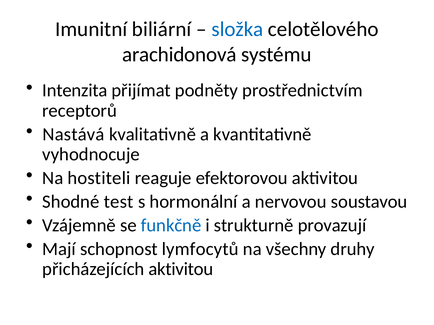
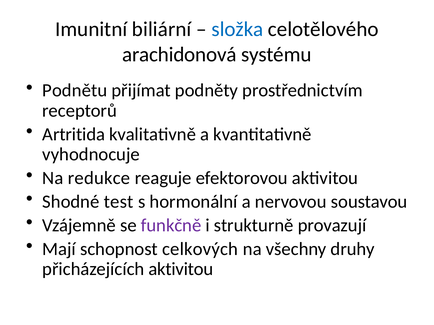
Intenzita: Intenzita -> Podnětu (75, 91)
Nastává: Nastává -> Artritida (74, 135)
hostiteli: hostiteli -> redukce (99, 178)
funkčně colour: blue -> purple (171, 226)
lymfocytů: lymfocytů -> celkových (200, 249)
